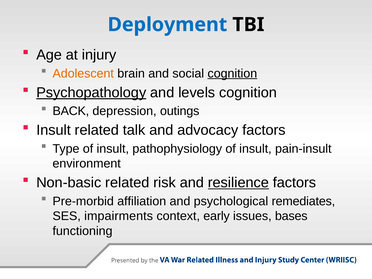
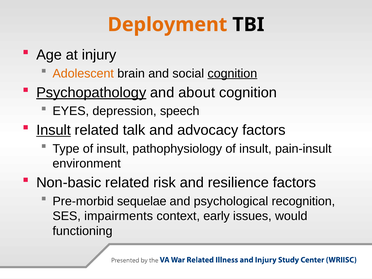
Deployment colour: blue -> orange (167, 25)
levels: levels -> about (197, 93)
BACK: BACK -> EYES (71, 111)
outings: outings -> speech (180, 111)
Insult underline: none -> present (54, 130)
resilience underline: present -> none (238, 183)
affiliation: affiliation -> sequelae (142, 201)
remediates: remediates -> recognition (303, 201)
bases: bases -> would (291, 216)
